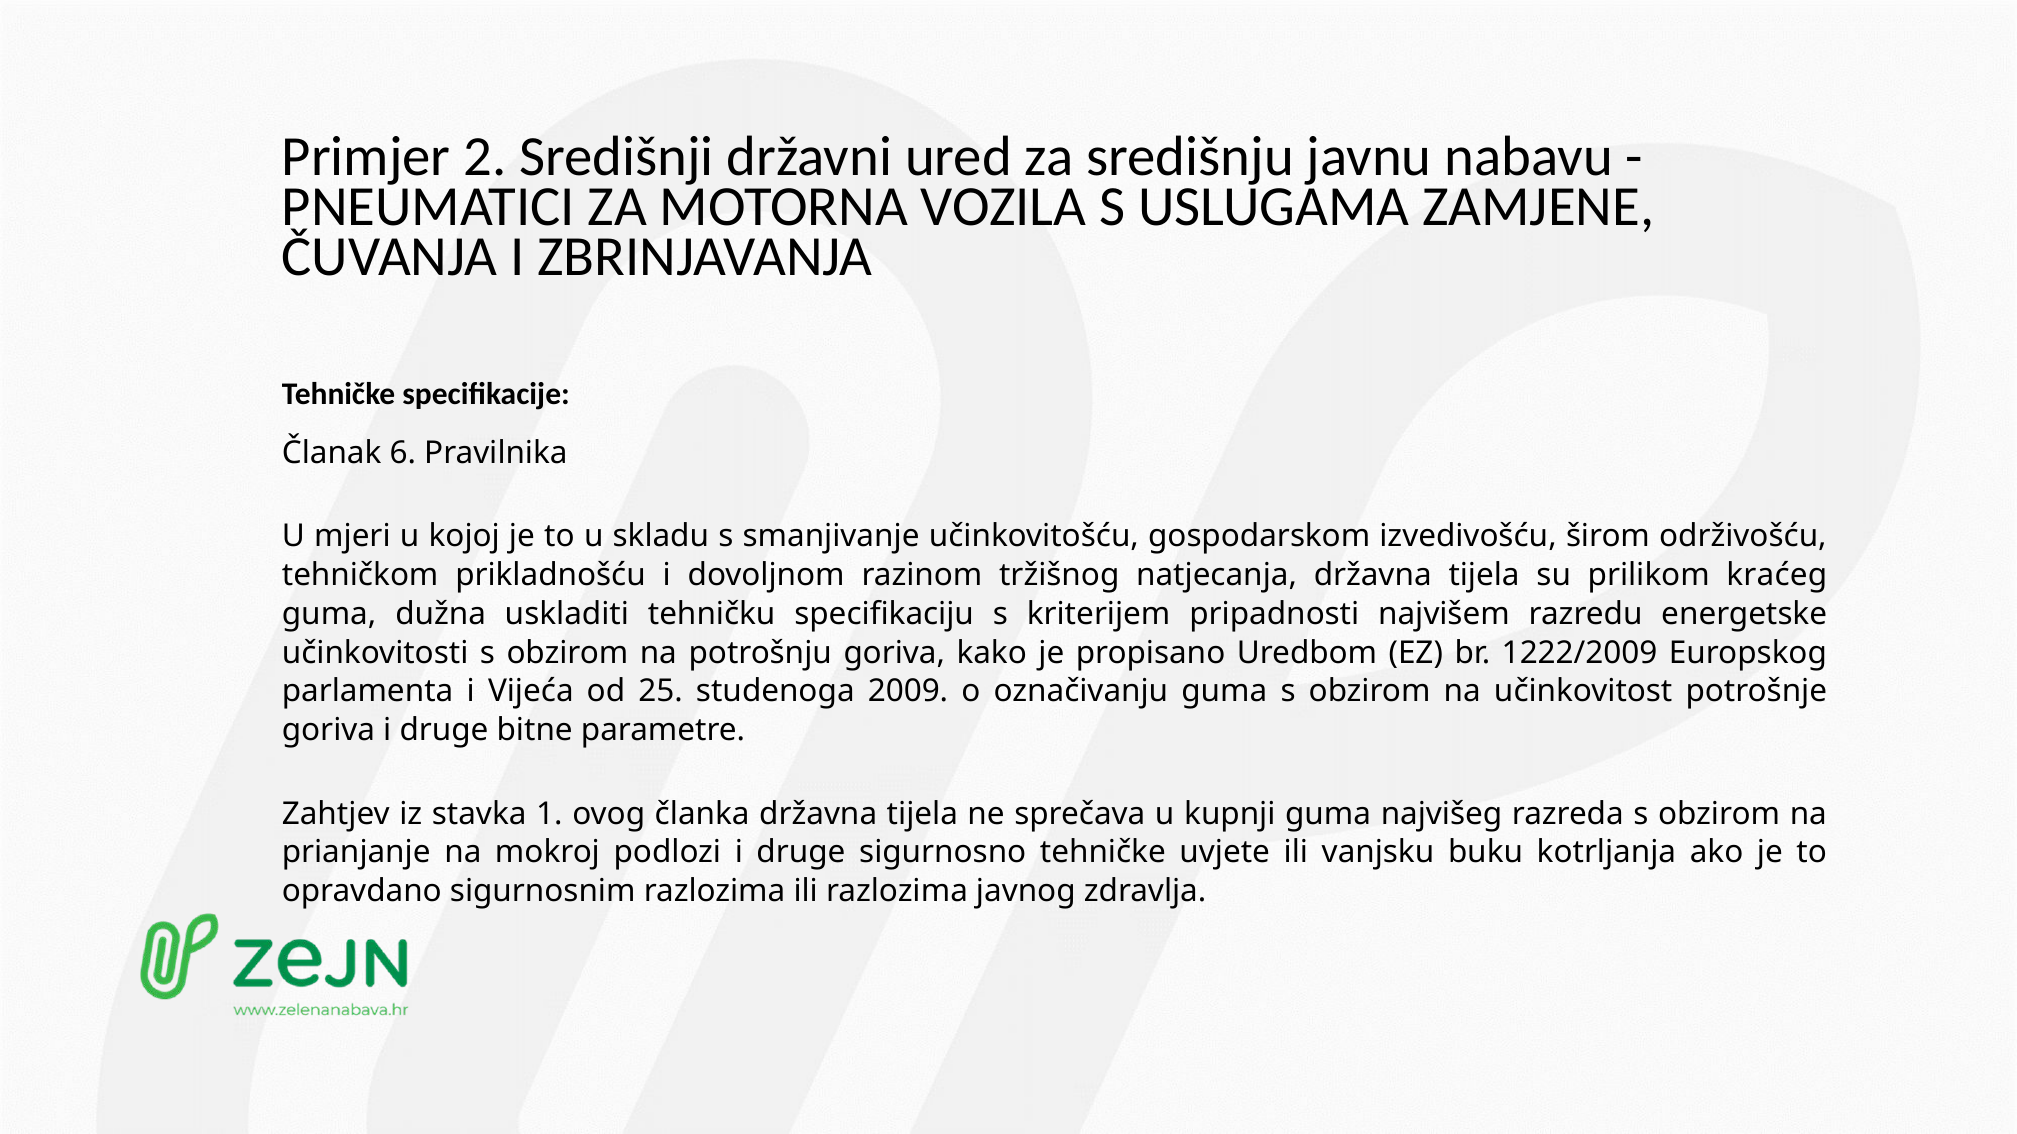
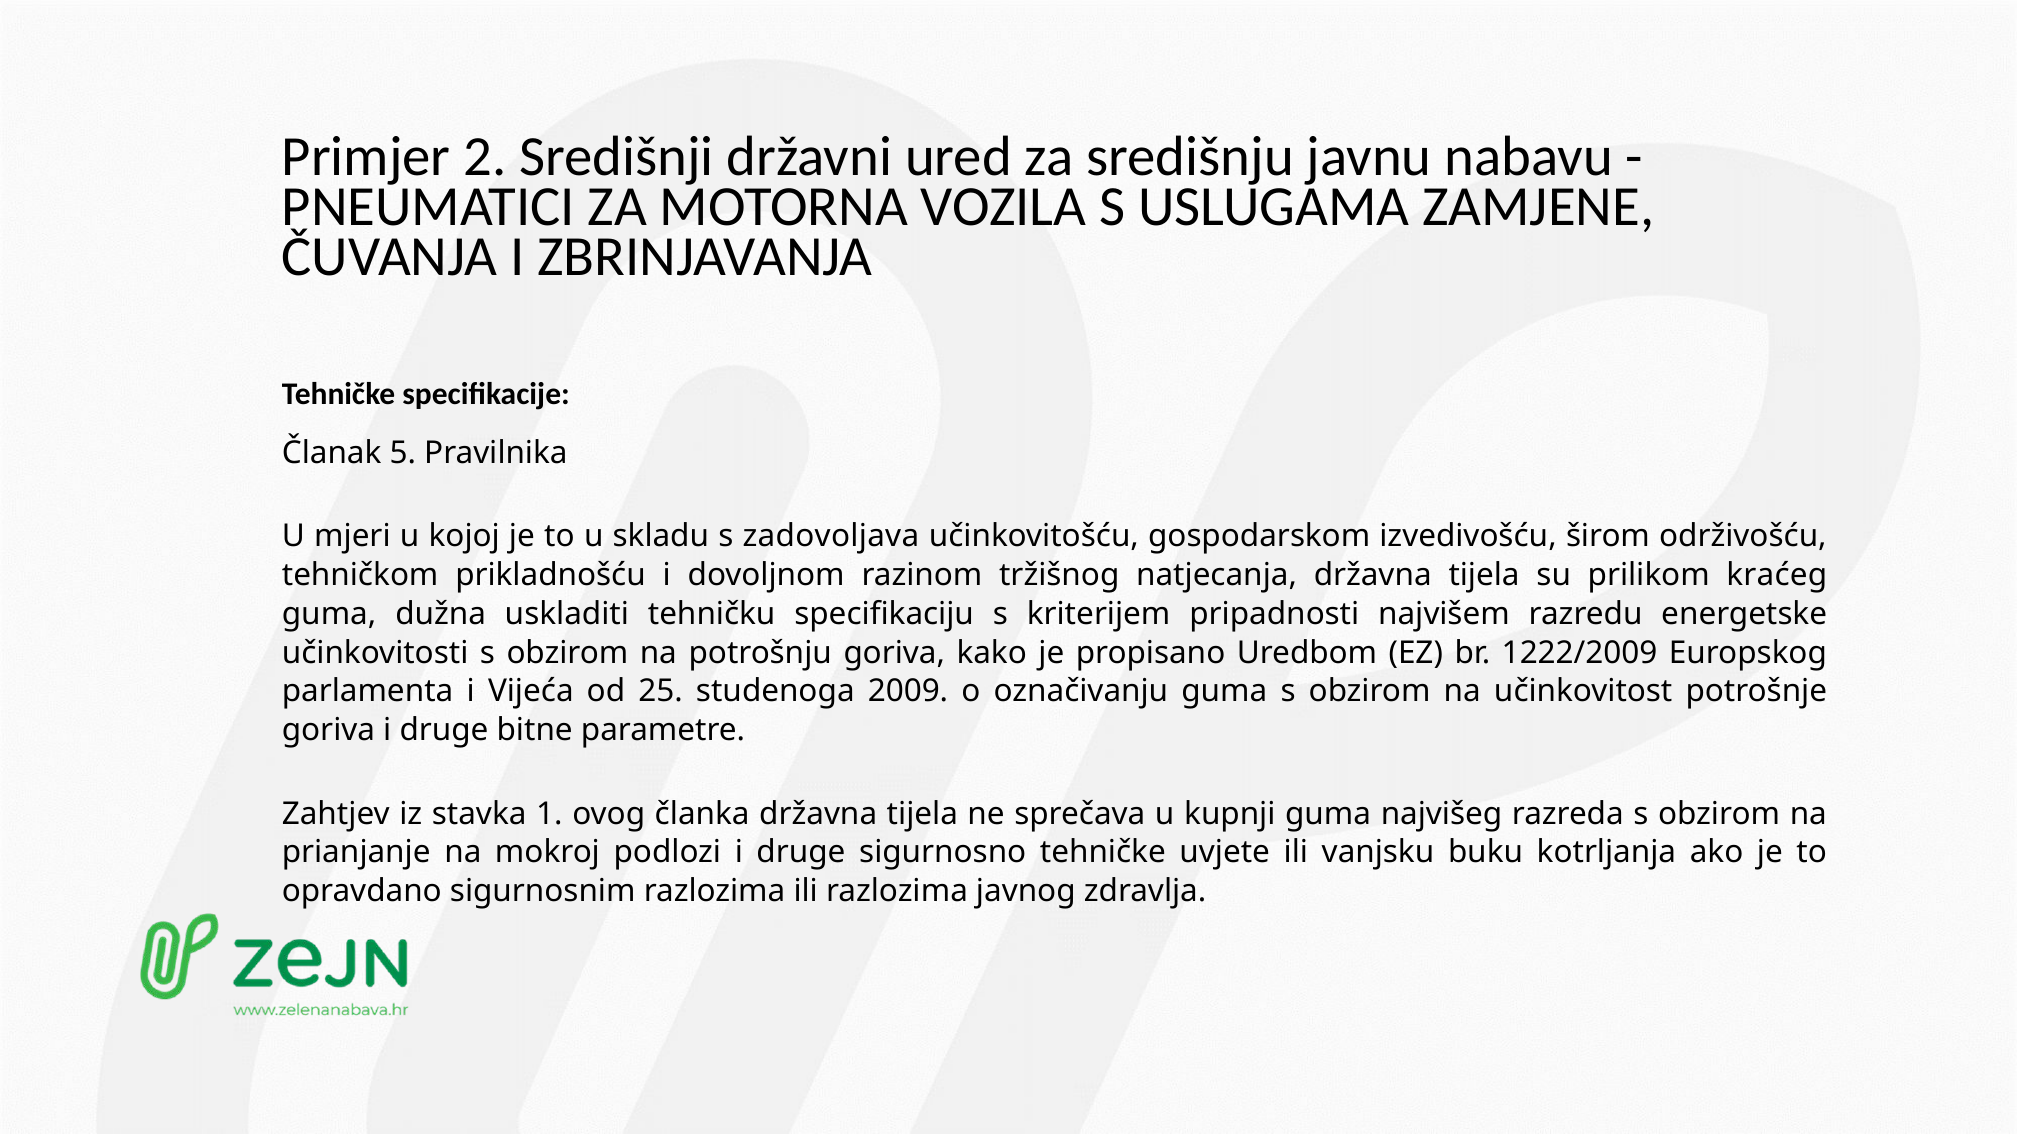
6: 6 -> 5 (403, 453)
smanjivanje: smanjivanje -> zadovoljava (831, 537)
